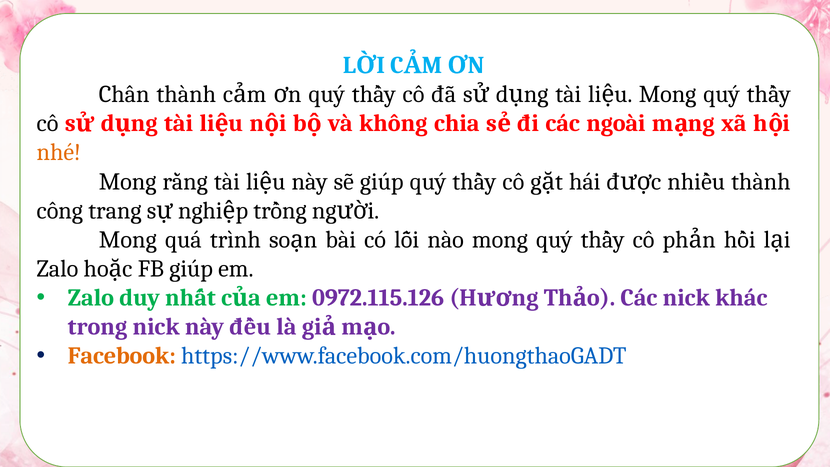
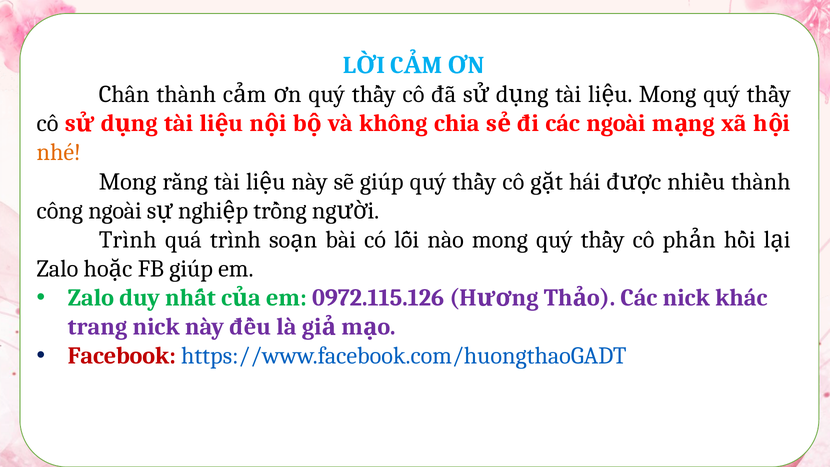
công trang: trang -> ngoài (115, 211)
Mong: Mong -> Trình (128, 240)
trong: trong -> trang (97, 327)
Facebook colour: orange -> red (122, 356)
